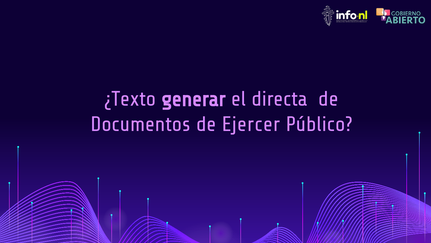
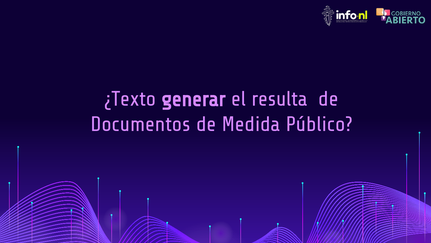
directa: directa -> resulta (280, 99)
Ejercer: Ejercer -> Medida (251, 124)
